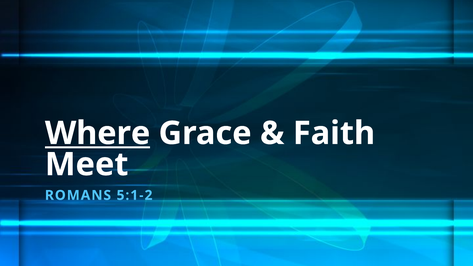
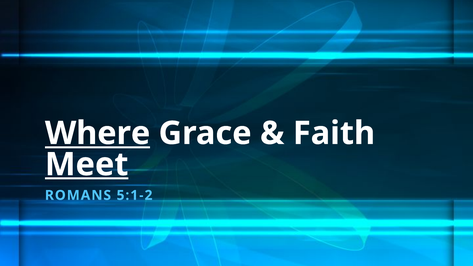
Meet underline: none -> present (87, 165)
